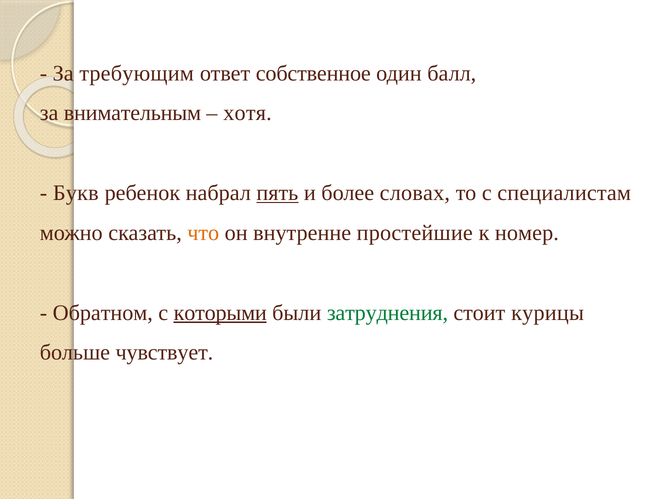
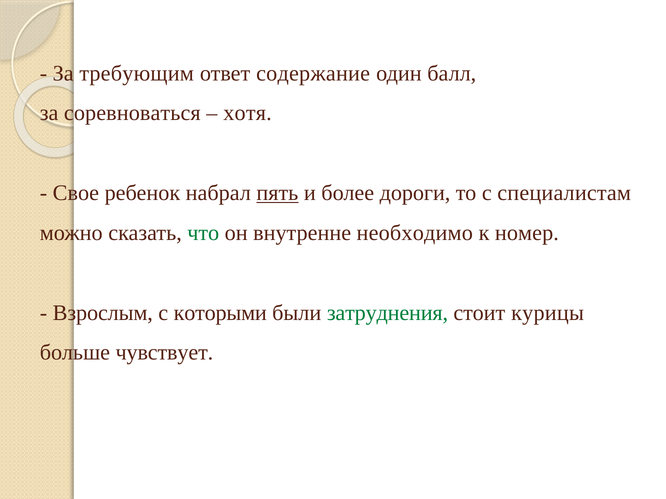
собственное: собственное -> содержание (313, 73)
внимательным: внимательным -> соревноваться (132, 113)
Букв: Букв -> Свое (76, 193)
словах: словах -> дороги (415, 193)
что colour: orange -> green (203, 233)
простейшие: простейшие -> необходимо (415, 233)
Обратном: Обратном -> Взрослым (103, 313)
которыми underline: present -> none (220, 313)
